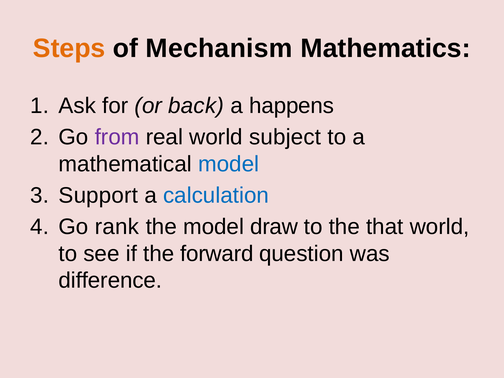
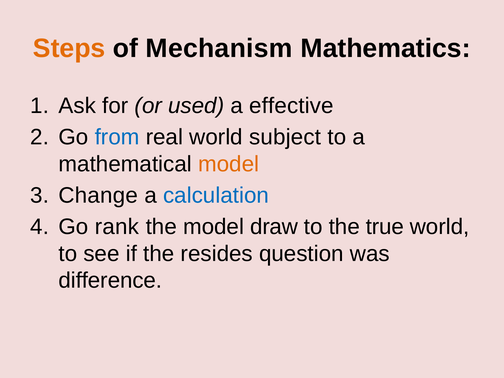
back: back -> used (196, 106)
happens: happens -> effective (291, 106)
from colour: purple -> blue (117, 137)
model colour: blue -> orange (229, 164)
Support: Support -> Change (98, 195)
that: that -> true (385, 227)
forward: forward -> resides (217, 254)
